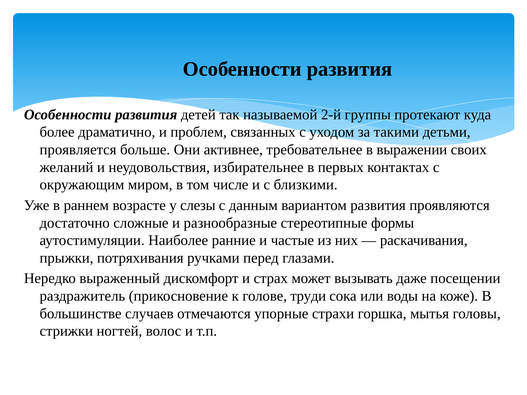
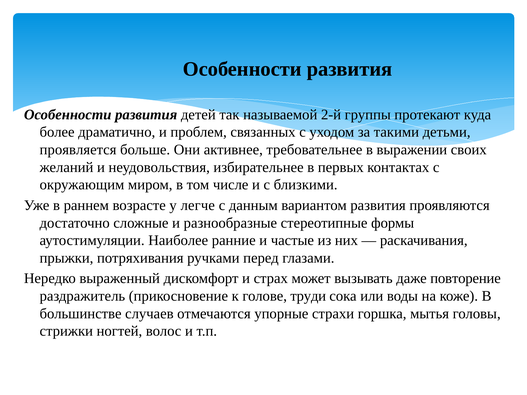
слезы: слезы -> легче (198, 205)
посещении: посещении -> повторение (466, 279)
